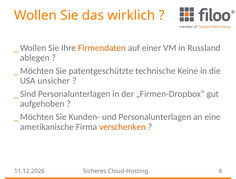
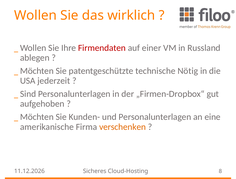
Firmendaten colour: orange -> red (102, 48)
Keine: Keine -> Nötig (188, 71)
unsicher: unsicher -> jederzeit (54, 81)
